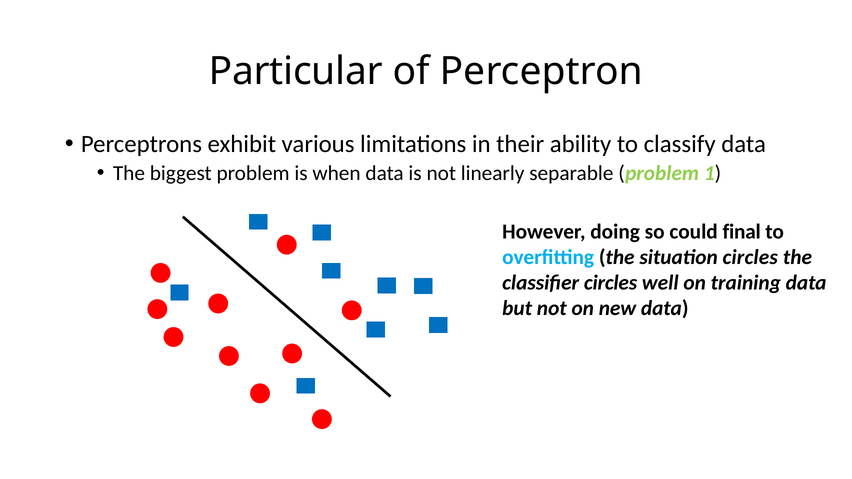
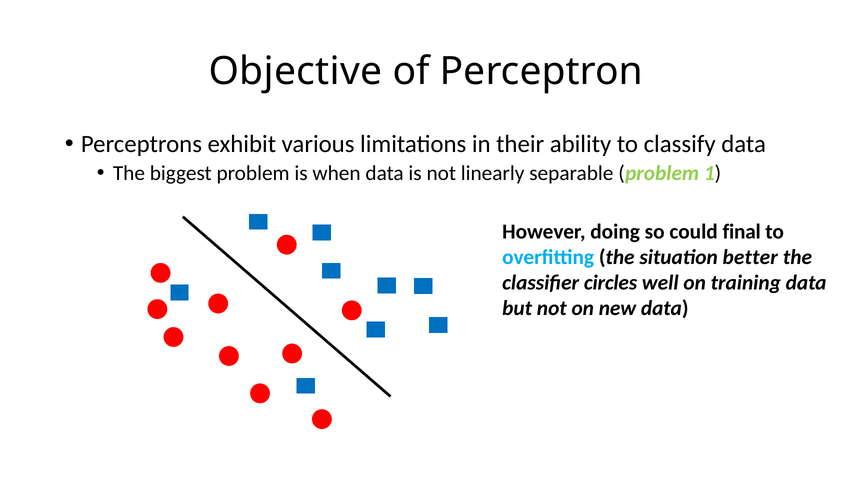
Particular: Particular -> Objective (295, 72)
situation circles: circles -> better (750, 257)
